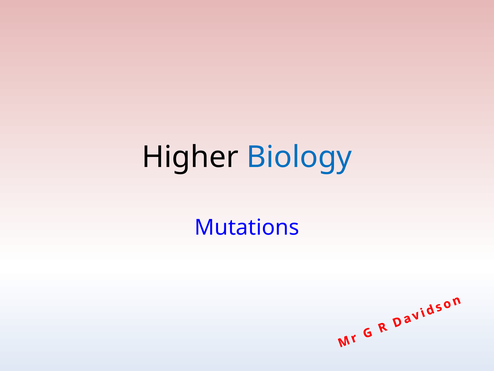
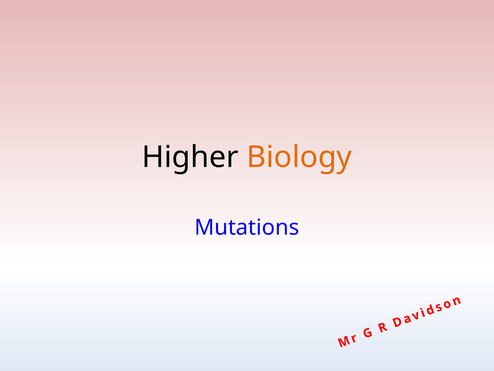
Biology colour: blue -> orange (299, 157)
